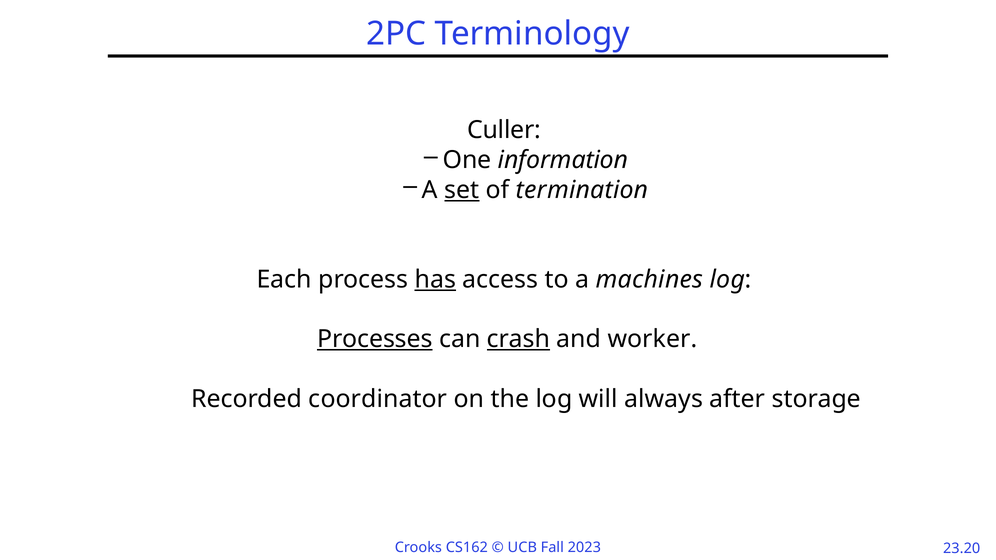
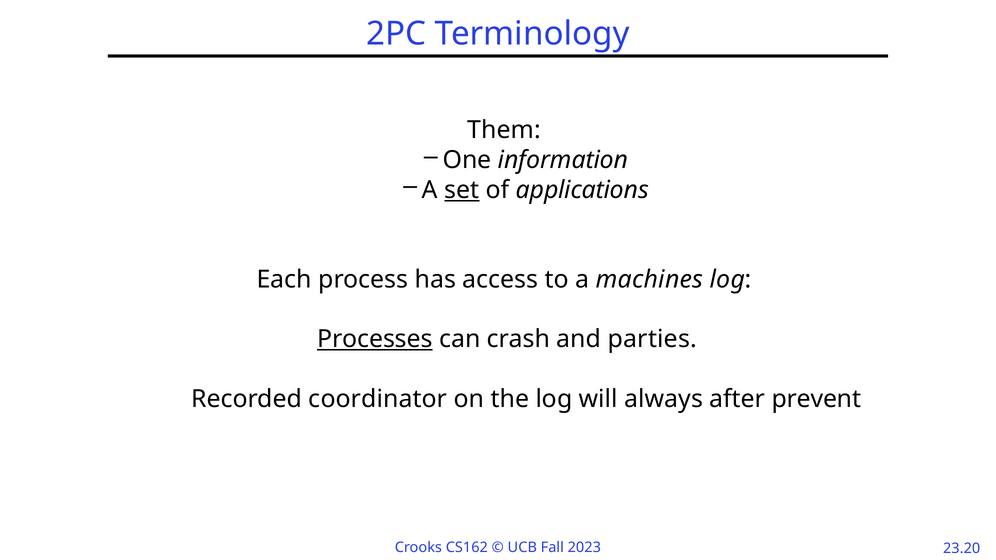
Culler: Culler -> Them (504, 130)
termination: termination -> applications (582, 190)
has underline: present -> none (435, 280)
crash underline: present -> none (519, 339)
worker: worker -> parties (652, 339)
storage: storage -> prevent (816, 399)
